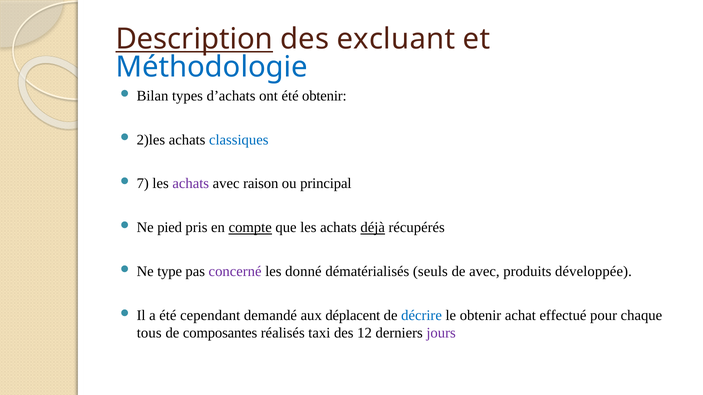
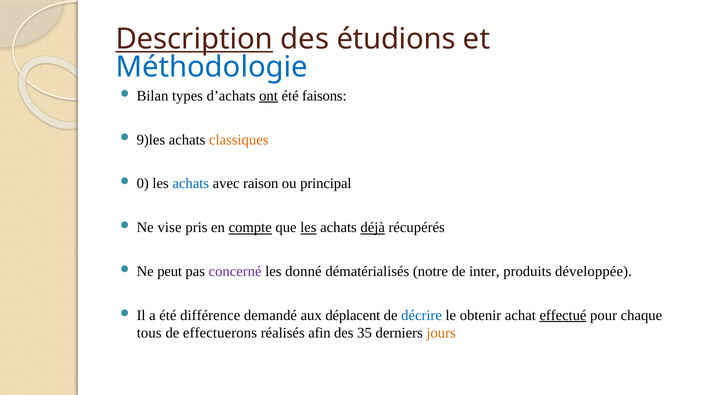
excluant: excluant -> étudions (396, 39)
ont underline: none -> present (269, 96)
été obtenir: obtenir -> faisons (324, 96)
2)les: 2)les -> 9)les (151, 140)
classiques colour: blue -> orange (239, 140)
7: 7 -> 0 (143, 184)
achats colour: purple -> blue (191, 184)
pied: pied -> vise (170, 228)
les underline: none -> present (308, 228)
type: type -> peut (170, 272)
seuls: seuls -> notre (430, 272)
de avec: avec -> inter (484, 272)
cependant: cependant -> différence (210, 316)
effectué underline: none -> present (563, 316)
composantes: composantes -> effectuerons (220, 333)
taxi: taxi -> afin (319, 333)
12: 12 -> 35 (365, 333)
jours colour: purple -> orange (441, 333)
